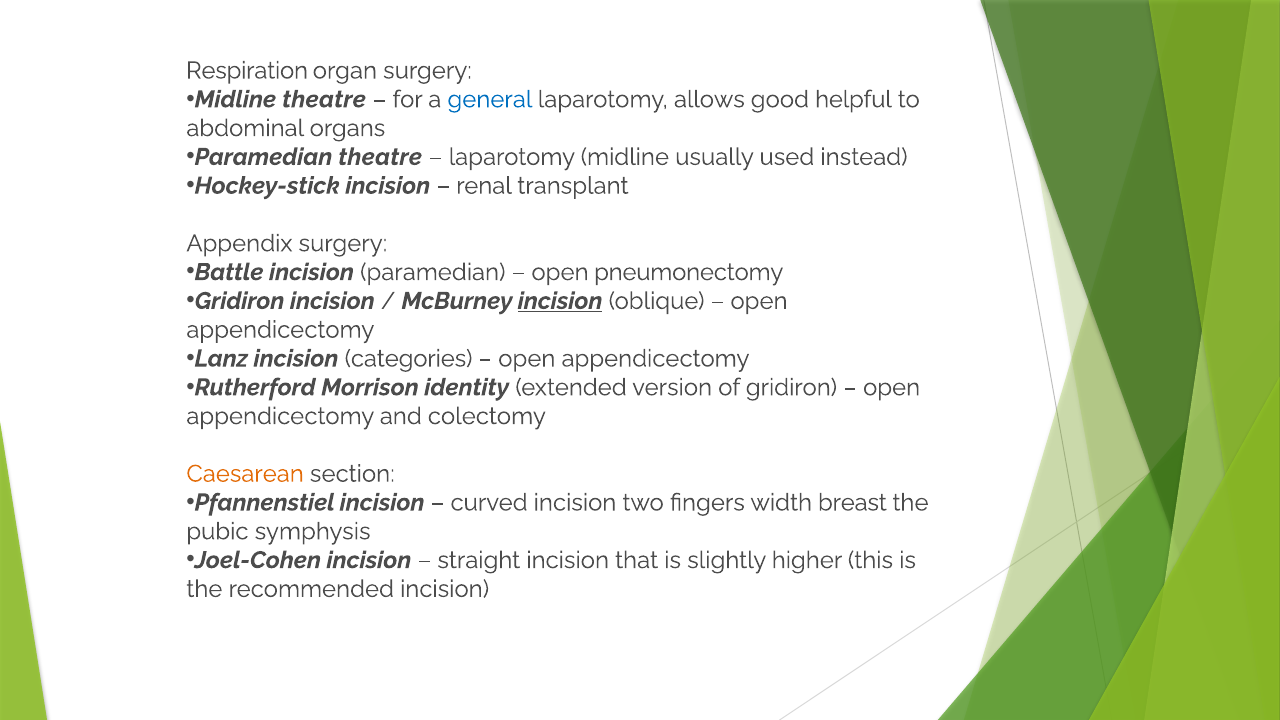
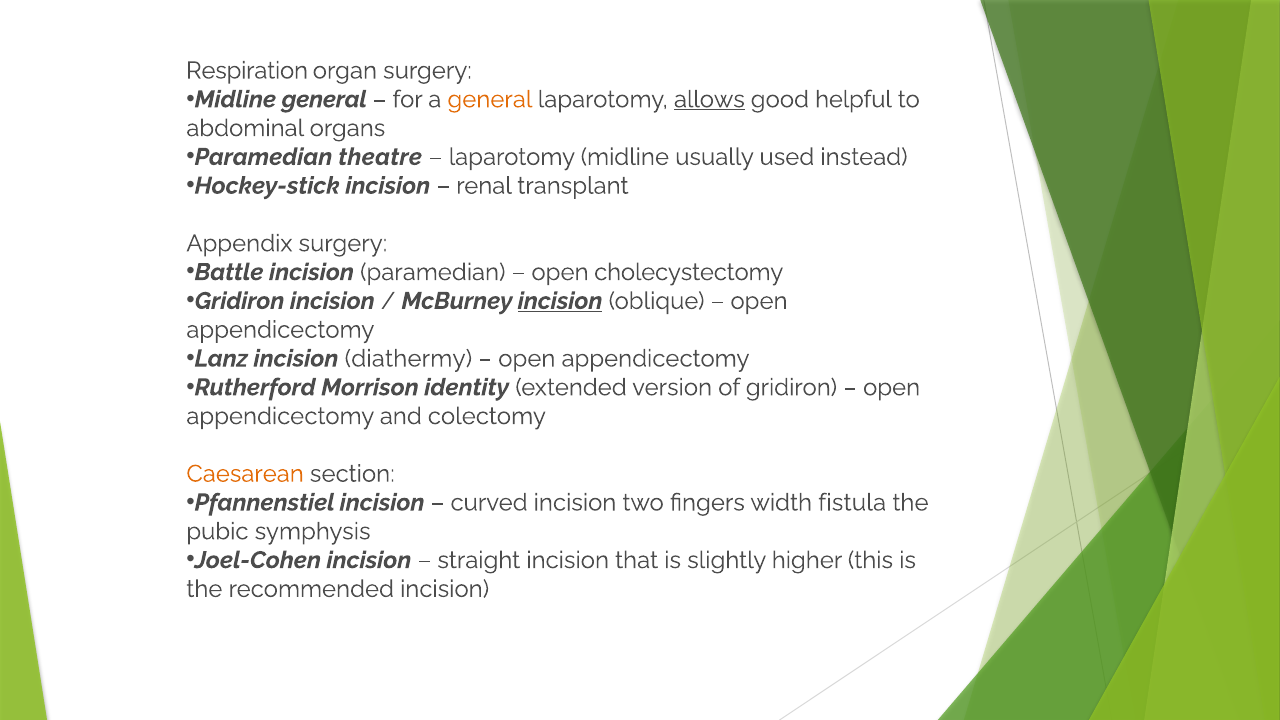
Midline theatre: theatre -> general (324, 99)
general colour: blue -> orange (490, 99)
allows underline: none -> present (709, 99)
pneumonectomy: pneumonectomy -> cholecystectomy (689, 272)
categories: categories -> diathermy (408, 359)
breast: breast -> fistula (852, 503)
